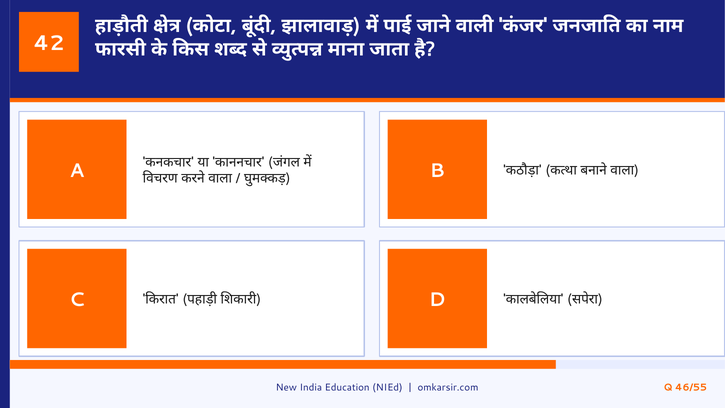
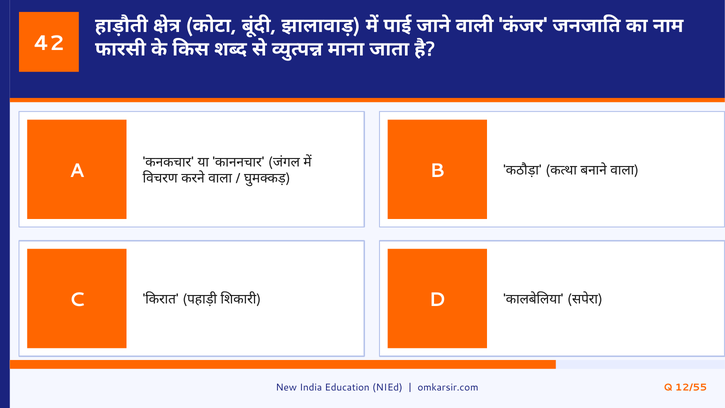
46/55: 46/55 -> 12/55 (691, 387)
